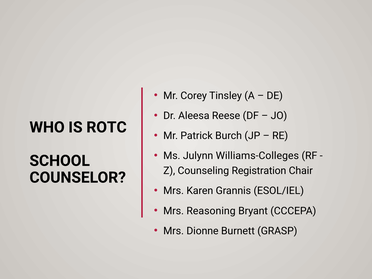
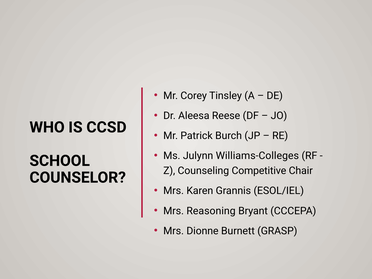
ROTC: ROTC -> CCSD (106, 127)
Registration: Registration -> Competitive (259, 171)
